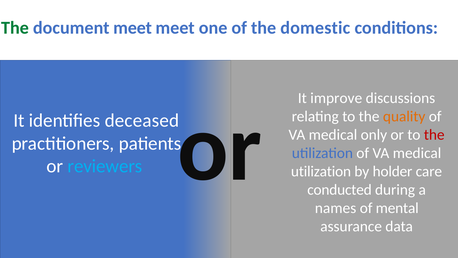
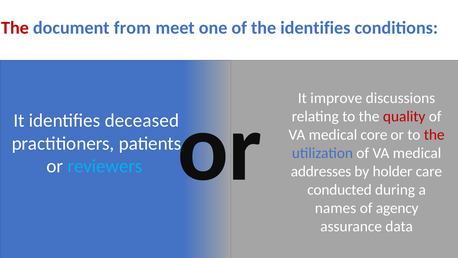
The colour: green -> red (15, 28)
document meet: meet -> from (132, 28)
the domestic: domestic -> identifies (315, 28)
quality colour: orange -> red (404, 116)
only: only -> core (374, 135)
utilization: utilization -> addresses (321, 171)
mental: mental -> agency (397, 208)
